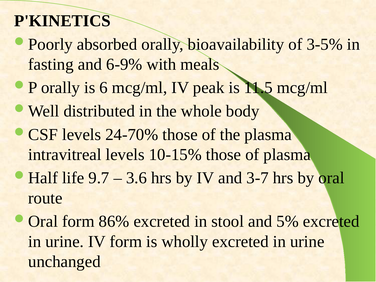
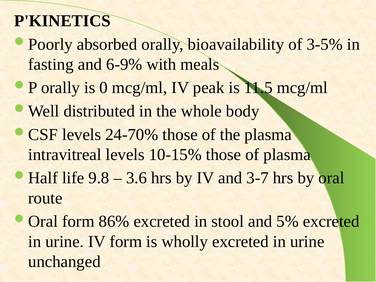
6: 6 -> 0 (104, 88)
9.7: 9.7 -> 9.8 (99, 178)
